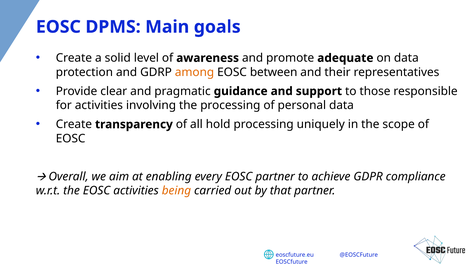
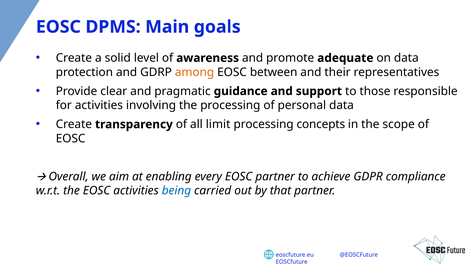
hold: hold -> limit (218, 124)
uniquely: uniquely -> concepts (321, 124)
being colour: orange -> blue (176, 191)
